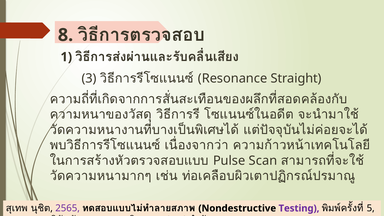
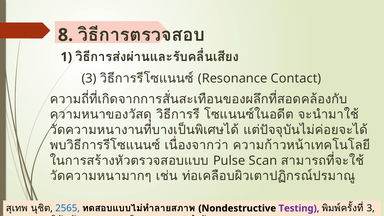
Straight: Straight -> Contact (296, 78)
2565 colour: purple -> blue (68, 208)
5: 5 -> 3 (371, 208)
